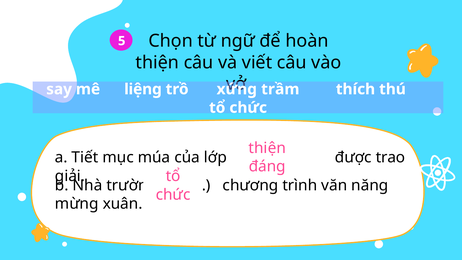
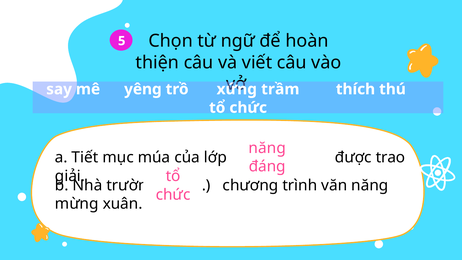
liệng: liệng -> yêng (143, 89)
thiện: thiện -> năng (267, 148)
